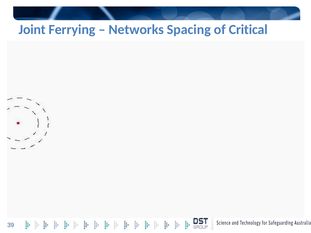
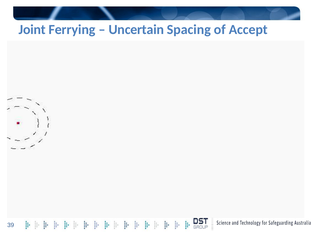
Networks: Networks -> Uncertain (136, 30)
Critical: Critical -> Accept (248, 30)
